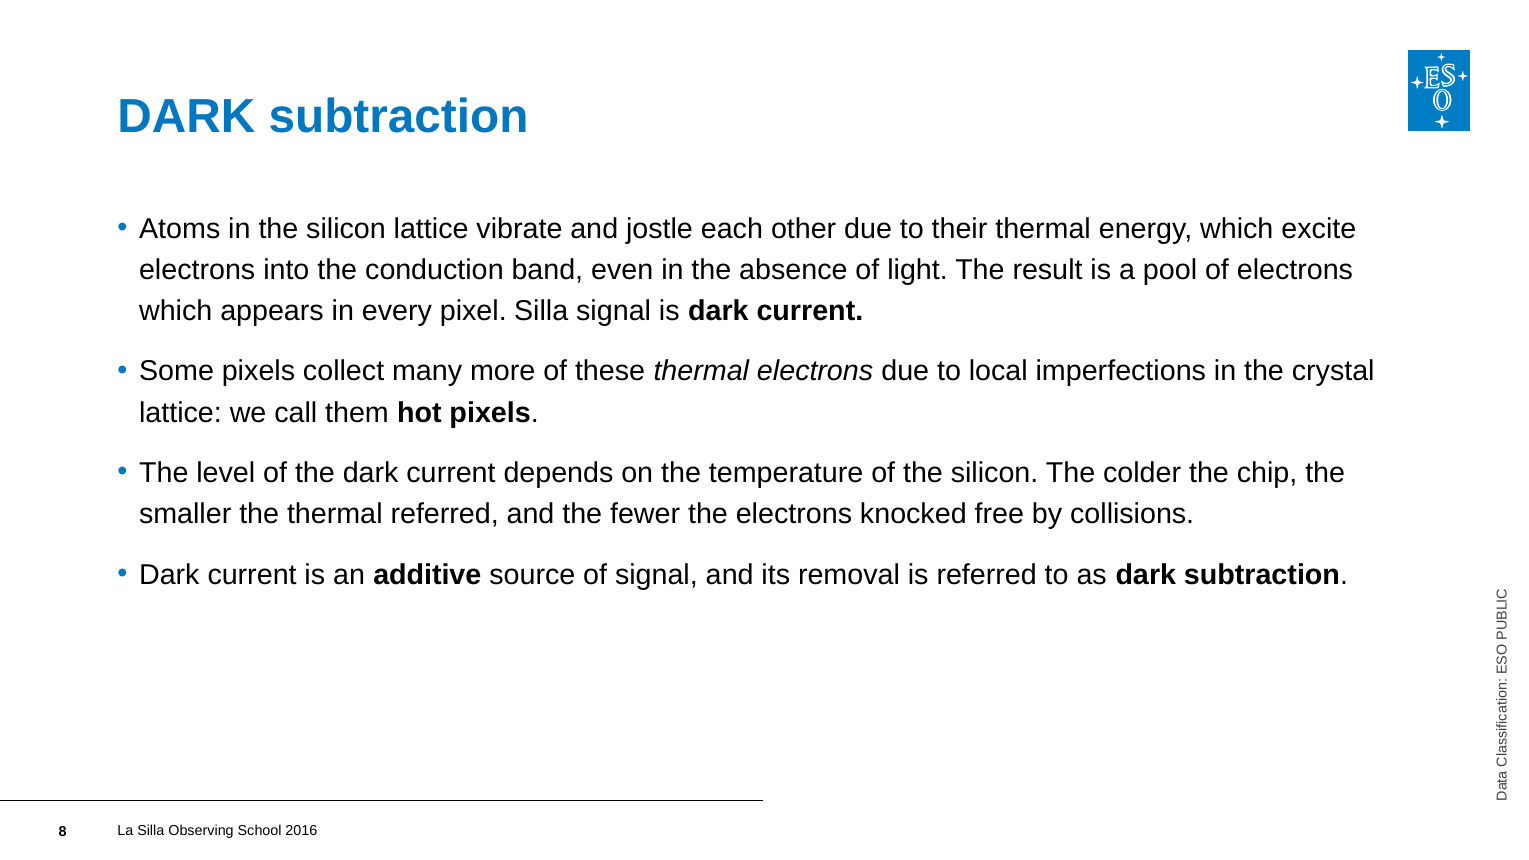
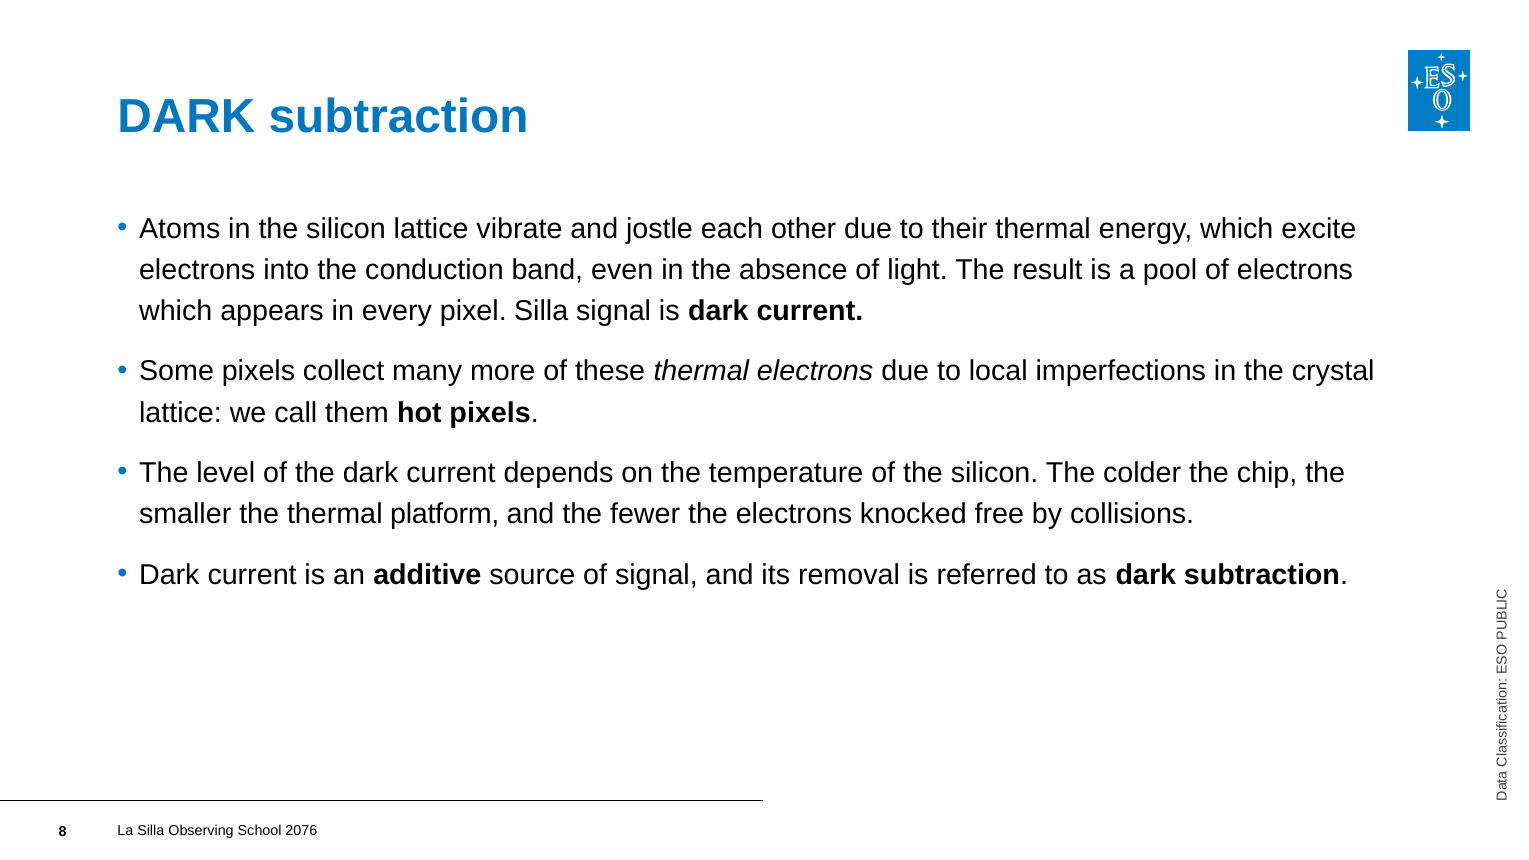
thermal referred: referred -> platform (445, 514)
2016: 2016 -> 2076 (301, 831)
